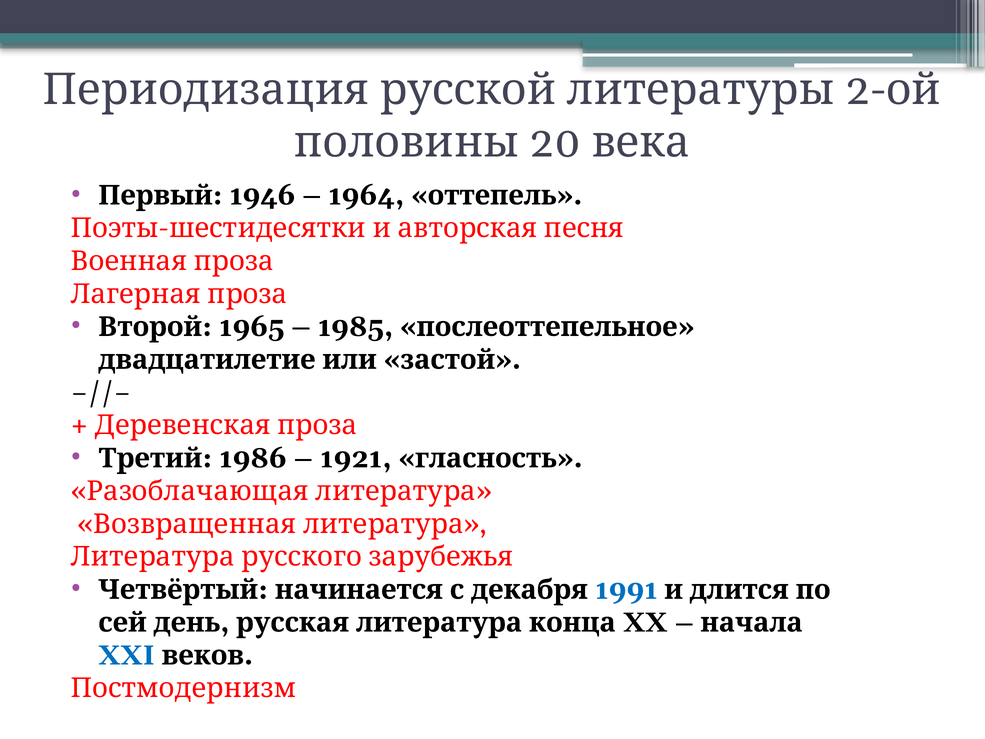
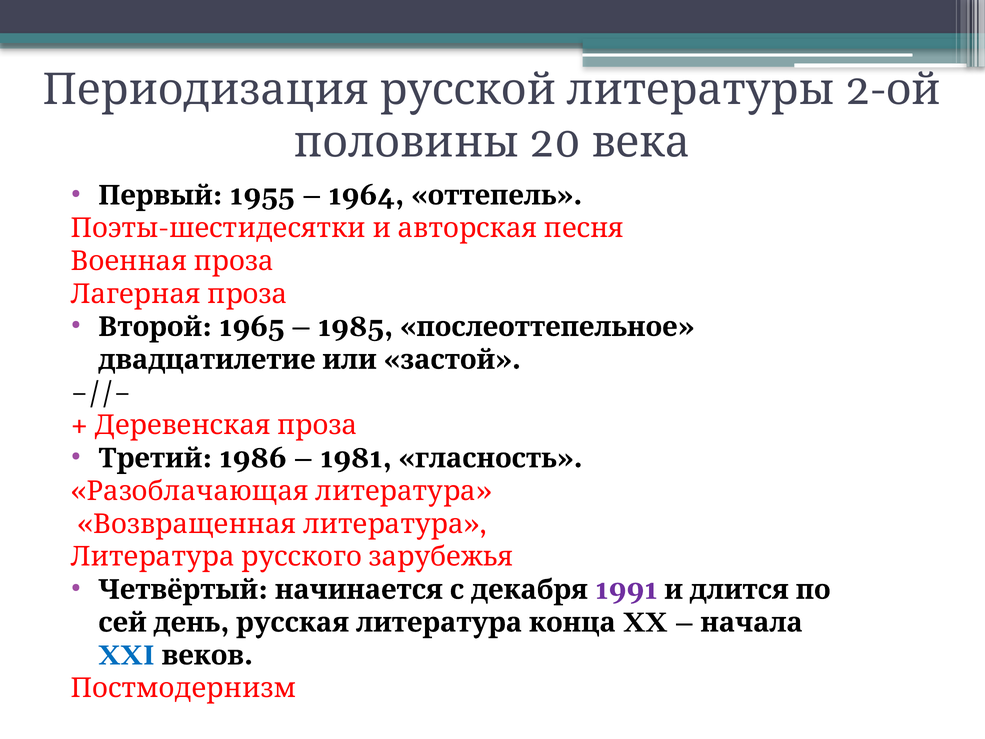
1946: 1946 -> 1955 (262, 195)
1921: 1921 -> 1981 (356, 458)
1991 colour: blue -> purple (626, 590)
